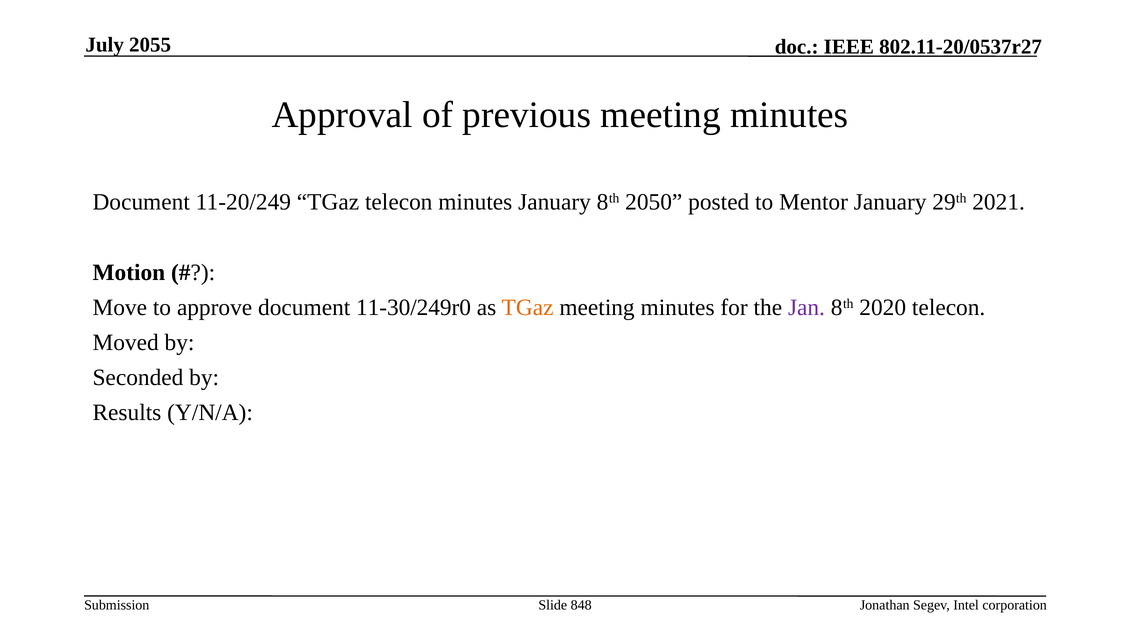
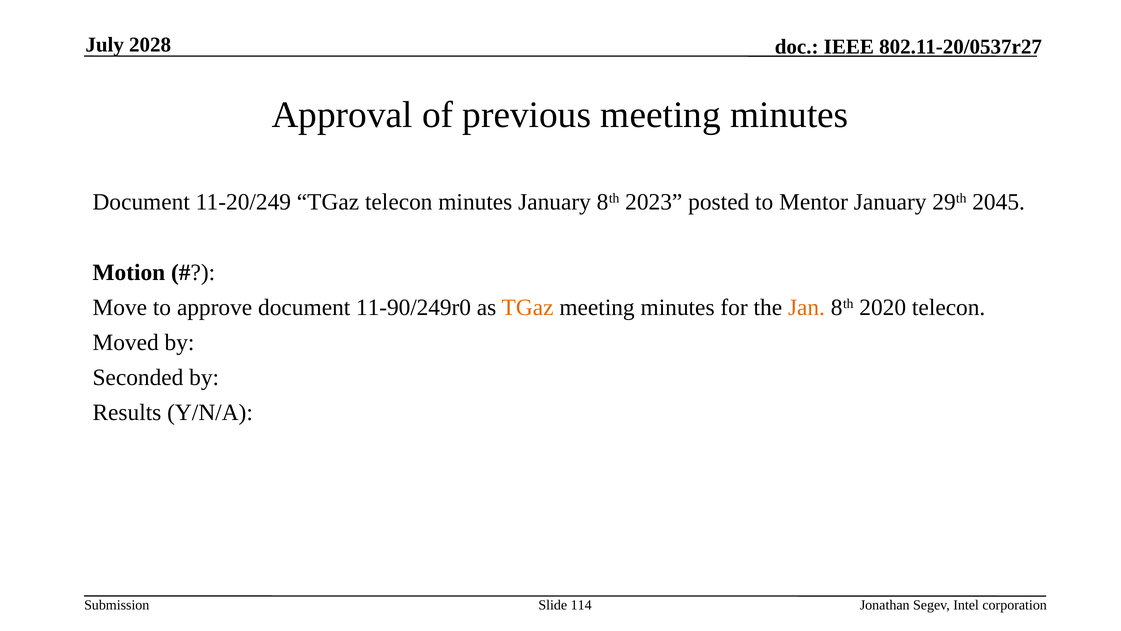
2055: 2055 -> 2028 (150, 45)
2050: 2050 -> 2023 (654, 202)
2021: 2021 -> 2045 (999, 202)
11-30/249r0: 11-30/249r0 -> 11-90/249r0 (414, 307)
Jan colour: purple -> orange (806, 307)
848: 848 -> 114 (581, 605)
